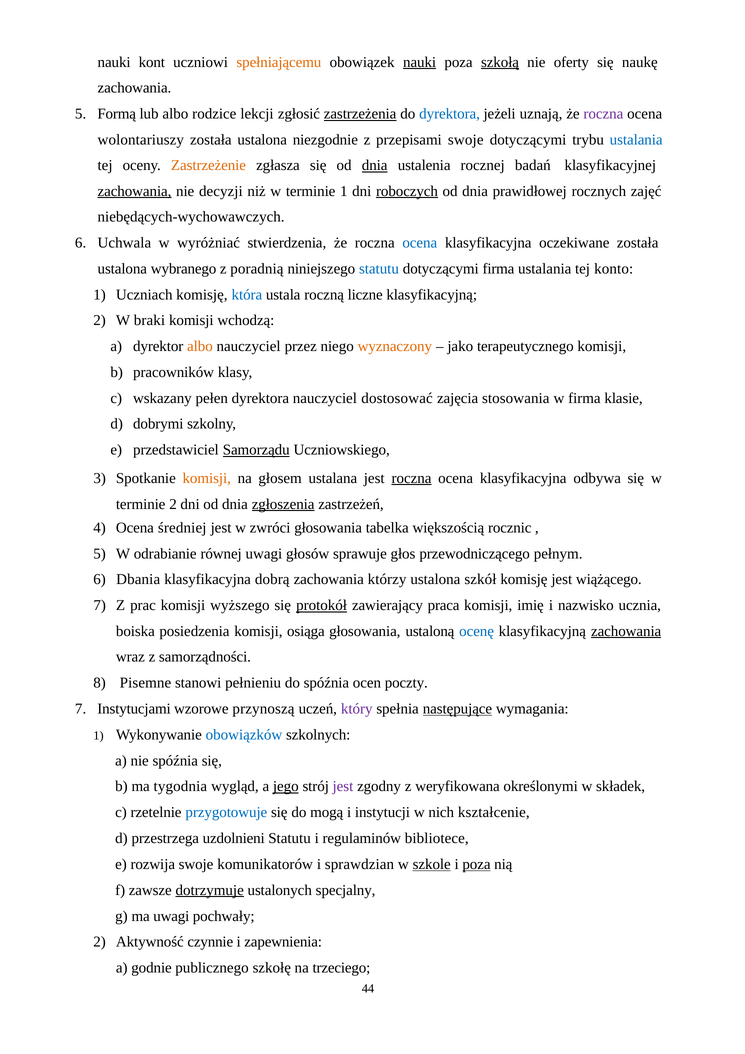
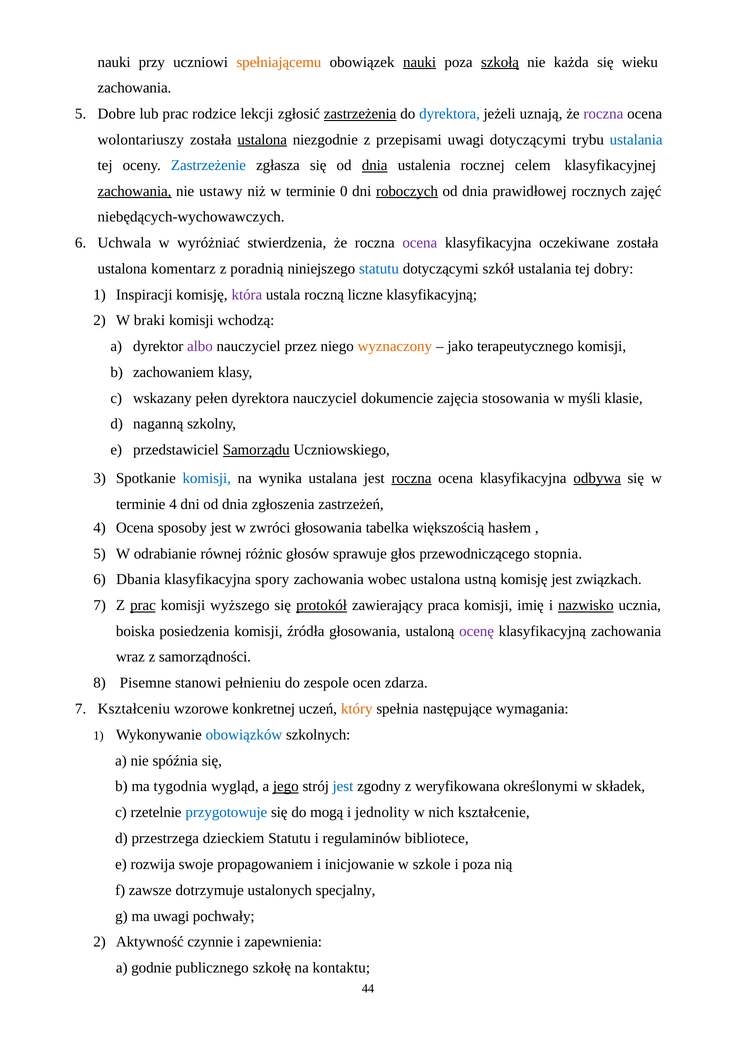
kont: kont -> przy (152, 62)
oferty: oferty -> każda (571, 62)
naukę: naukę -> wieku (640, 62)
Formą: Formą -> Dobre (117, 114)
lub albo: albo -> prac (175, 114)
ustalona underline: none -> present (262, 140)
przepisami swoje: swoje -> uwagi (466, 140)
Zastrzeżenie colour: orange -> blue (208, 165)
badań: badań -> celem (533, 165)
decyzji: decyzji -> ustawy (221, 191)
terminie 1: 1 -> 0 (344, 191)
ocena colour: blue -> purple (420, 243)
wybranego: wybranego -> komentarz (183, 269)
dotyczącymi firma: firma -> szkół (498, 269)
konto: konto -> dobry (614, 269)
Uczniach: Uczniach -> Inspiracji (144, 295)
która colour: blue -> purple (247, 295)
albo colour: orange -> purple (200, 346)
pracowników: pracowników -> zachowaniem (174, 372)
dostosować: dostosować -> dokumencie (397, 398)
w firma: firma -> myśli (584, 398)
dobrymi: dobrymi -> naganną (158, 424)
komisji colour: orange -> blue (207, 478)
głosem: głosem -> wynika (280, 478)
odbywa underline: none -> present (597, 478)
terminie 2: 2 -> 4 (173, 504)
zgłoszenia underline: present -> none (283, 504)
średniej: średniej -> sposoby (182, 528)
rocznic: rocznic -> hasłem (510, 528)
równej uwagi: uwagi -> różnic (264, 554)
pełnym: pełnym -> stopnia (558, 554)
dobrą: dobrą -> spory (272, 580)
którzy: którzy -> wobec (387, 580)
szkół: szkół -> ustną (480, 580)
wiążącego: wiążącego -> związkach (609, 580)
prac underline: none -> present (143, 606)
nazwisko underline: none -> present (586, 606)
osiąga: osiąga -> źródła (306, 631)
ocenę colour: blue -> purple (477, 631)
zachowania underline: present -> none (626, 631)
do spóźnia: spóźnia -> zespole (326, 683)
poczty: poczty -> zdarza (406, 683)
Instytucjami: Instytucjami -> Kształceniu (134, 709)
przynoszą: przynoszą -> konkretnej (264, 709)
który colour: purple -> orange (357, 709)
następujące underline: present -> none (457, 709)
jest colour: purple -> blue (343, 787)
instytucji: instytucji -> jednolity (382, 813)
uzdolnieni: uzdolnieni -> dzieckiem (234, 839)
komunikatorów: komunikatorów -> propagowaniem (265, 864)
sprawdzian: sprawdzian -> inicjowanie (360, 864)
szkole underline: present -> none (432, 864)
poza underline: present -> none (476, 864)
dotrzymuje underline: present -> none (210, 890)
trzeciego: trzeciego -> kontaktu (341, 968)
